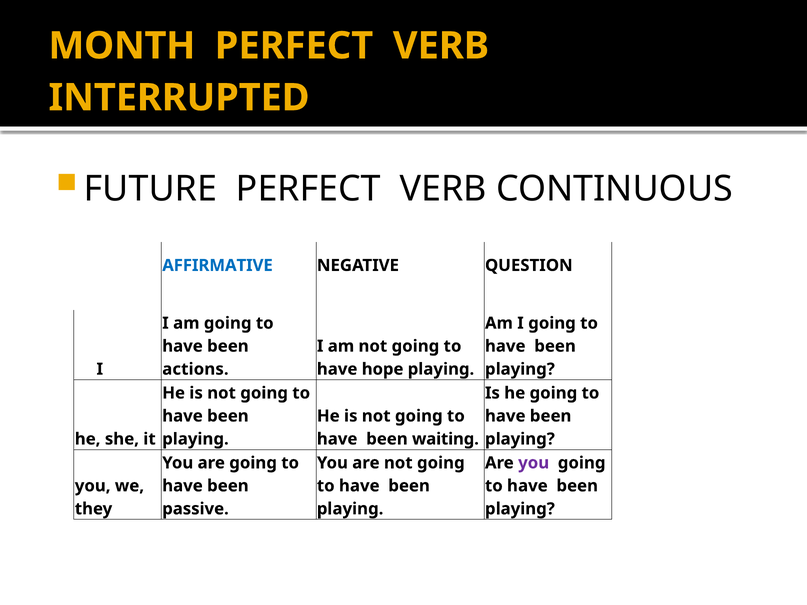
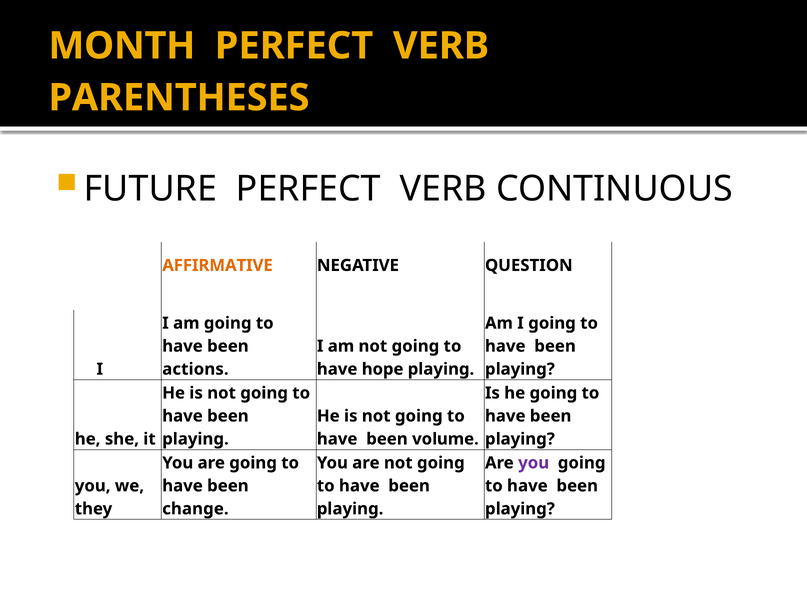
INTERRUPTED: INTERRUPTED -> PARENTHESES (179, 98)
AFFIRMATIVE colour: blue -> orange (217, 265)
waiting: waiting -> volume (445, 439)
passive: passive -> change (195, 509)
